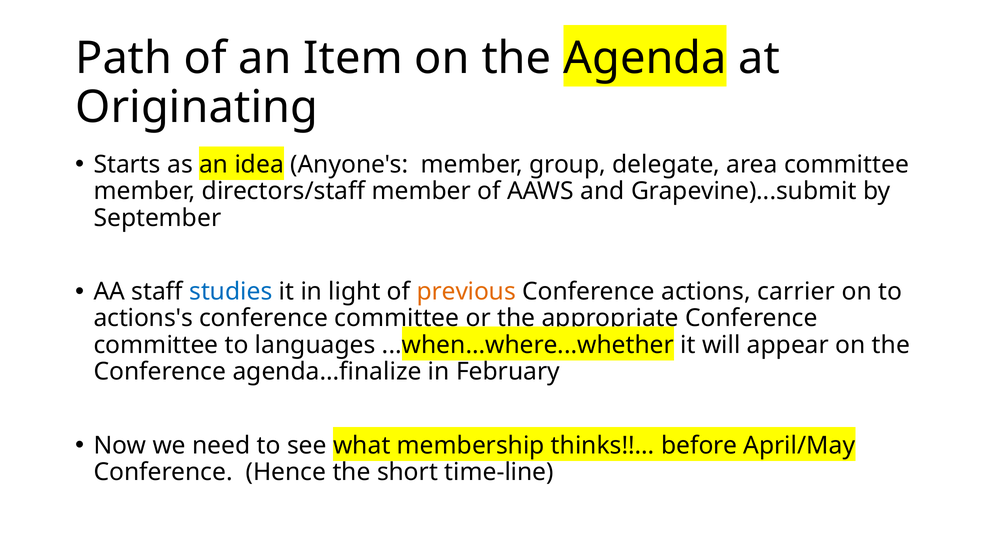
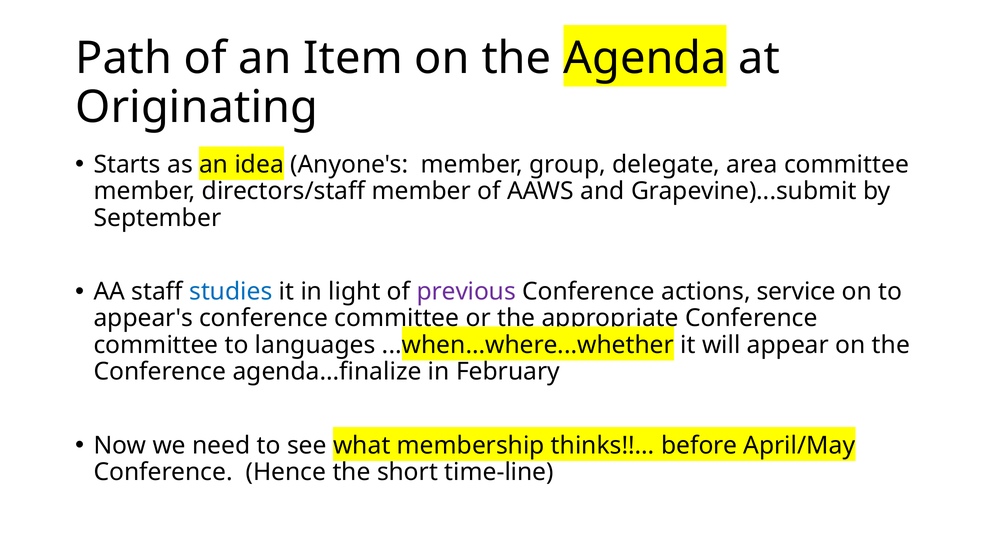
previous colour: orange -> purple (466, 292)
carrier: carrier -> service (796, 292)
actions's: actions's -> appear's (143, 318)
